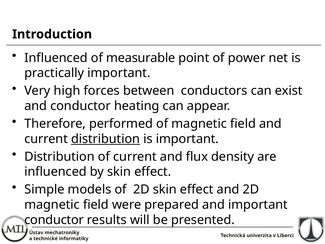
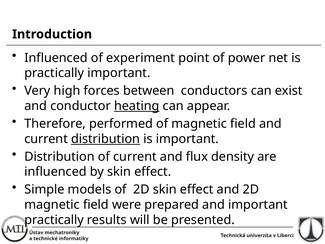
measurable: measurable -> experiment (141, 58)
heating underline: none -> present (137, 106)
conductor: conductor -> practically (54, 220)
